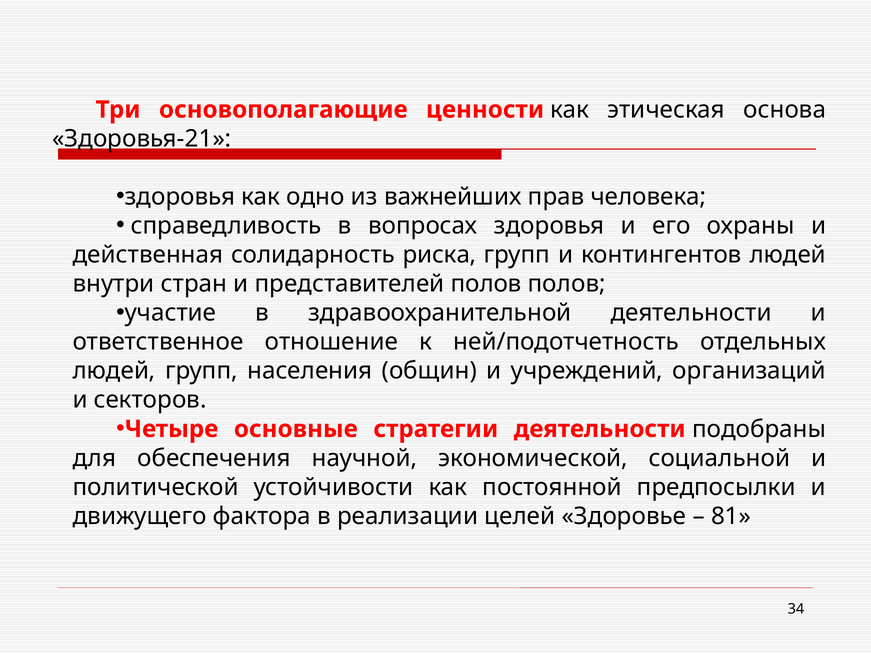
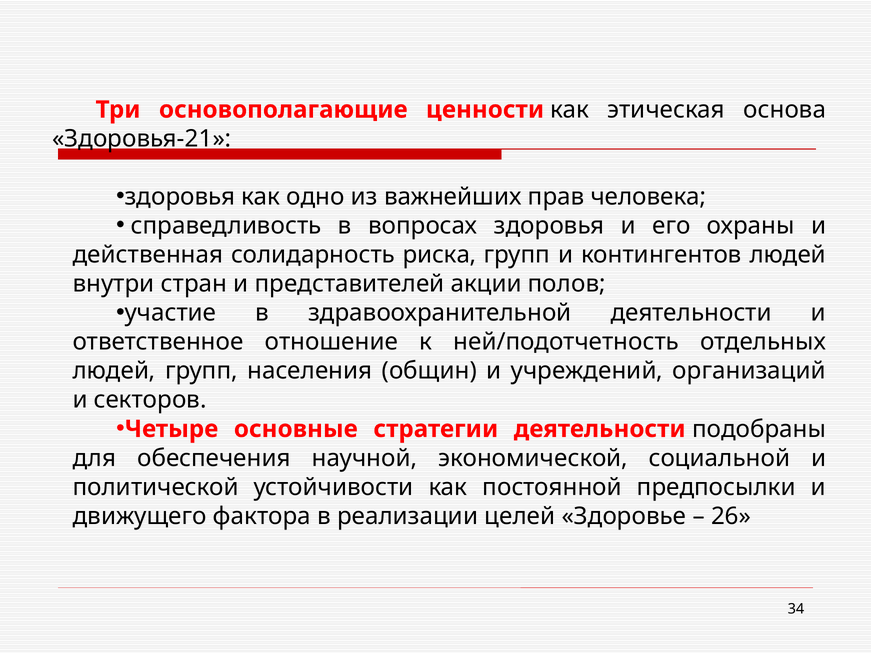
представителей полов: полов -> акции (486, 284)
81: 81 -> 26 (731, 516)
